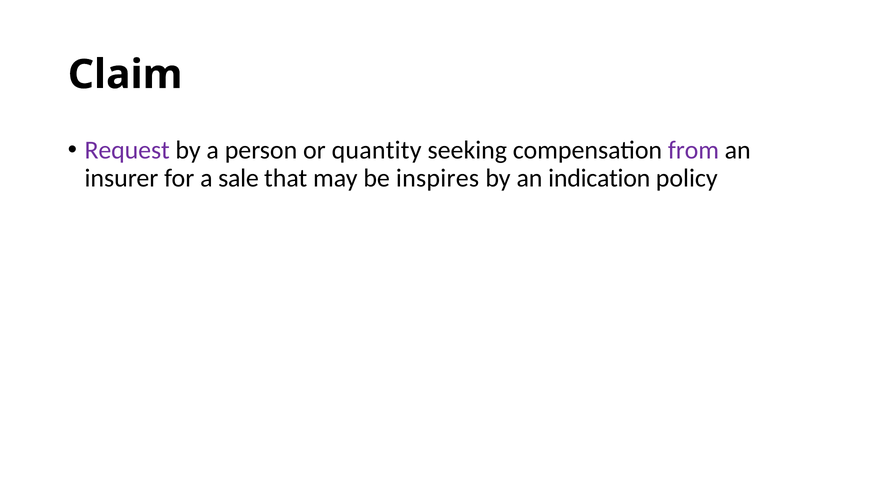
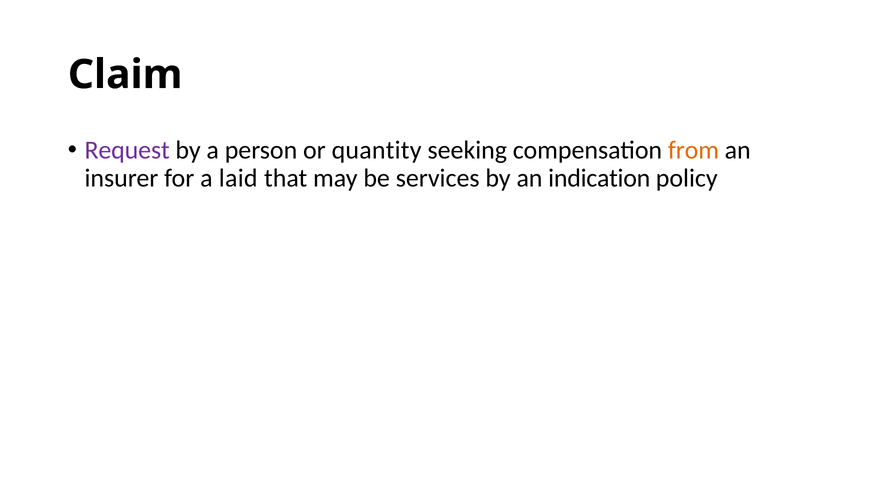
from colour: purple -> orange (693, 150)
sale: sale -> laid (238, 179)
inspires: inspires -> services (438, 179)
